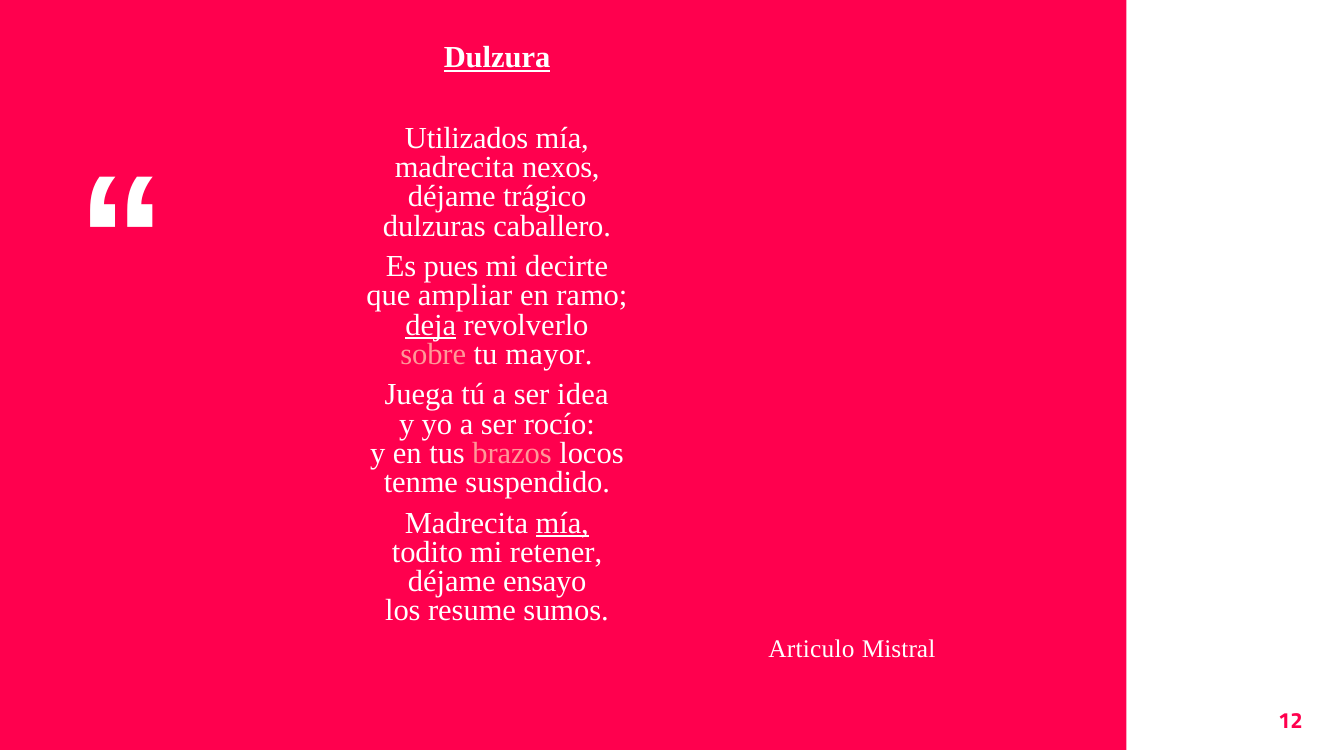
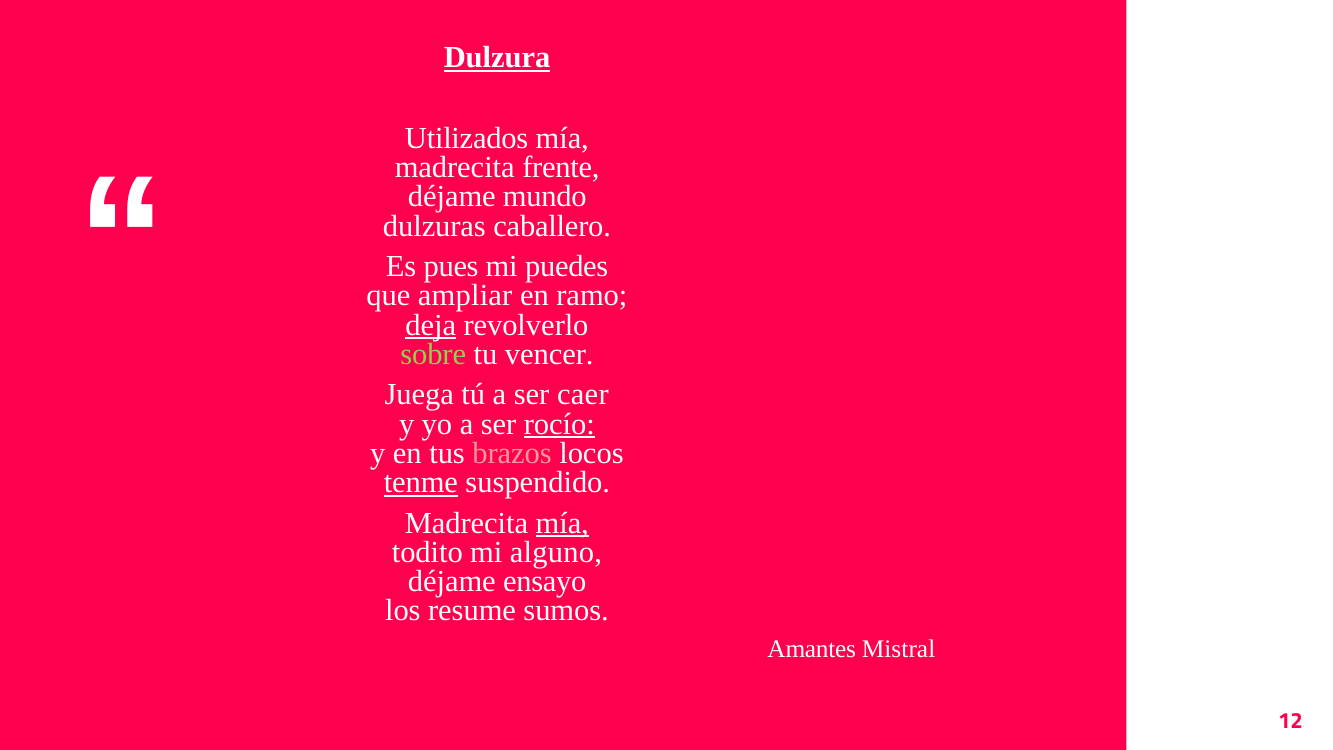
nexos: nexos -> frente (561, 167)
trágico: trágico -> mundo (545, 197)
decirte: decirte -> puedes (567, 266)
sobre colour: pink -> light green (433, 354)
mayor: mayor -> vencer (549, 354)
idea: idea -> caer (583, 395)
rocío underline: none -> present (559, 424)
tenme underline: none -> present (421, 483)
retener: retener -> alguno (556, 552)
Articulo: Articulo -> Amantes (812, 649)
